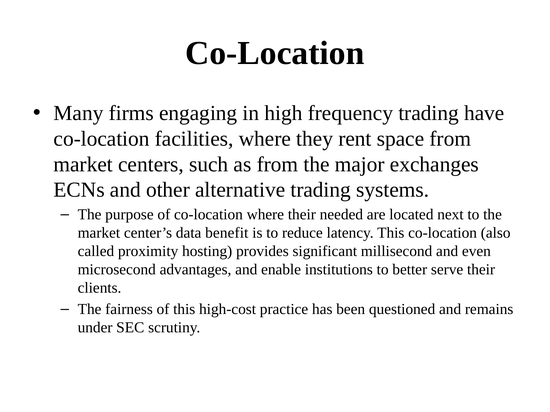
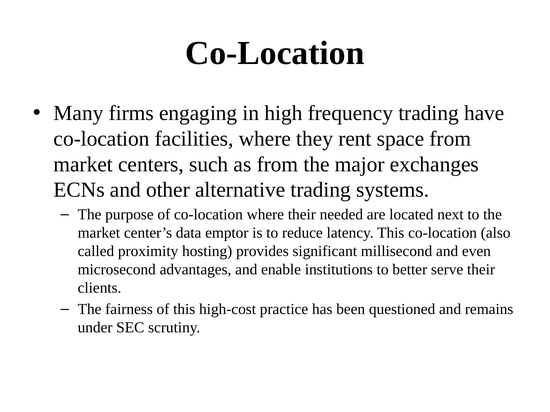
benefit: benefit -> emptor (227, 233)
